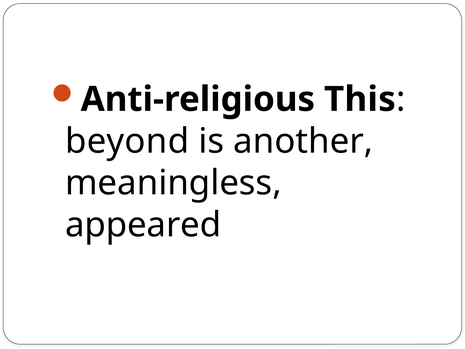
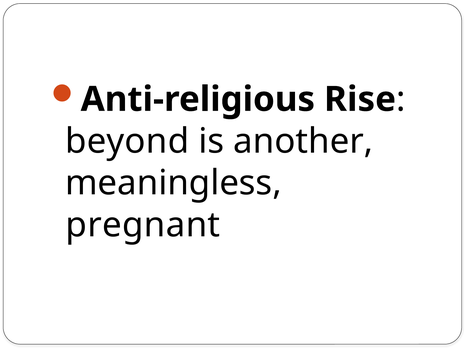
This: This -> Rise (360, 99)
appeared: appeared -> pregnant (143, 225)
